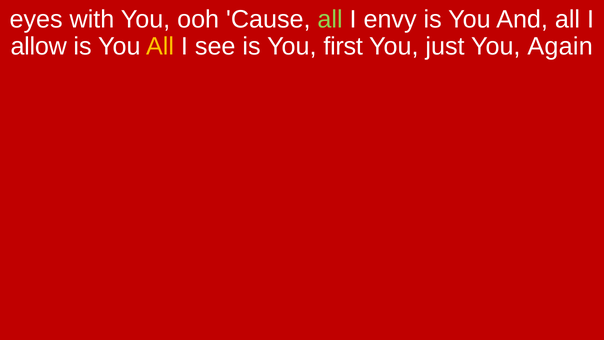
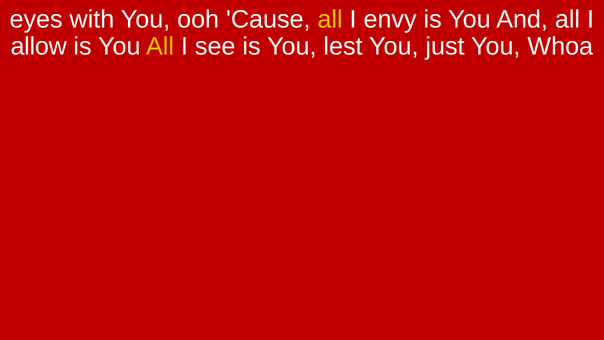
all colour: light green -> yellow (330, 19)
first: first -> lest (343, 46)
Again: Again -> Whoa (560, 46)
